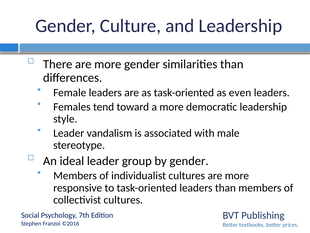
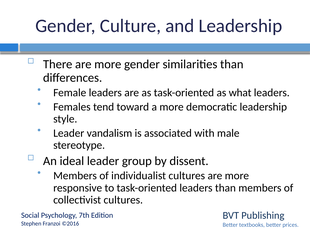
even: even -> what (240, 92)
by gender: gender -> dissent (189, 161)
